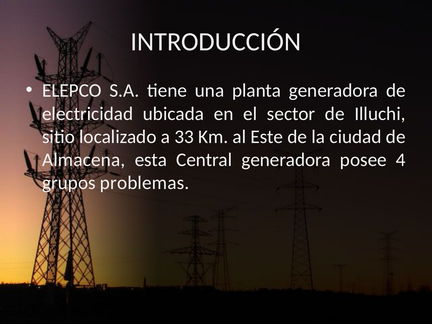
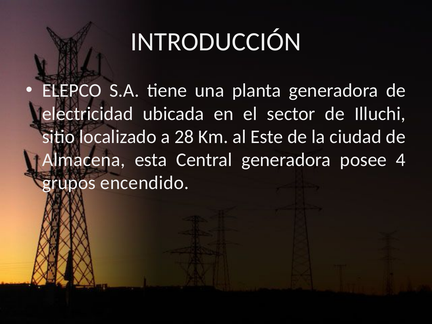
33: 33 -> 28 (184, 137)
problemas: problemas -> encendido (145, 183)
